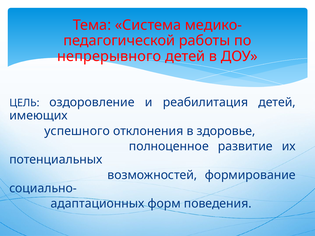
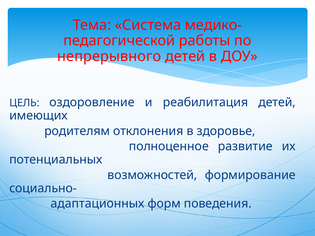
успешного: успешного -> родителям (77, 131)
